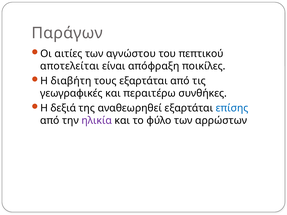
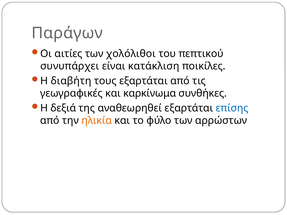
αγνώστου: αγνώστου -> χολόλιθοι (131, 54)
αποτελείται: αποτελείται -> συνυπάρχει (70, 66)
απόφραξη: απόφραξη -> κατάκλιση (154, 66)
περαιτέρω: περαιτέρω -> καρκίνωμα (150, 93)
ηλικία colour: purple -> orange (97, 121)
